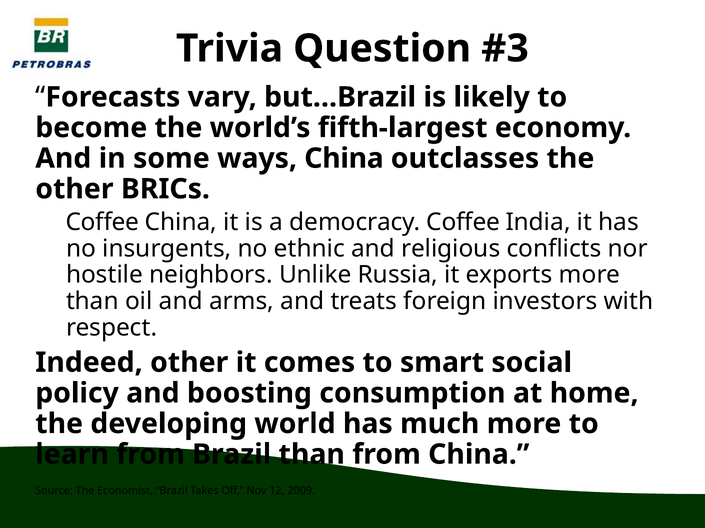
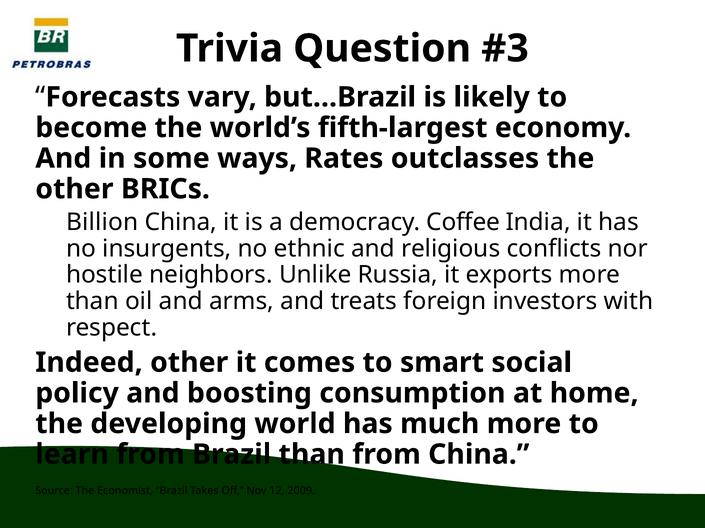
ways China: China -> Rates (344, 159)
Coffee: Coffee -> Billion (102, 222)
